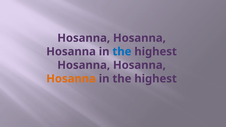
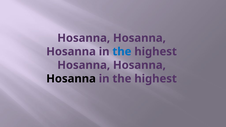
Hosanna colour: orange -> black (71, 79)
